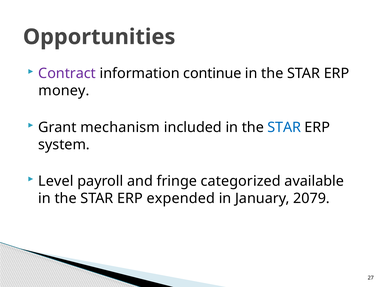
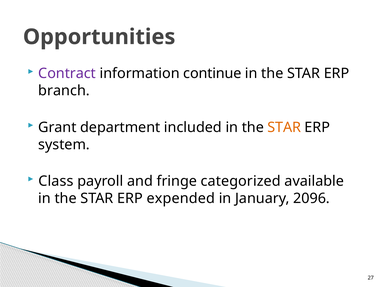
money: money -> branch (64, 91)
mechanism: mechanism -> department (120, 127)
STAR colour: blue -> orange (284, 127)
Level: Level -> Class (56, 181)
2079: 2079 -> 2096 (311, 199)
